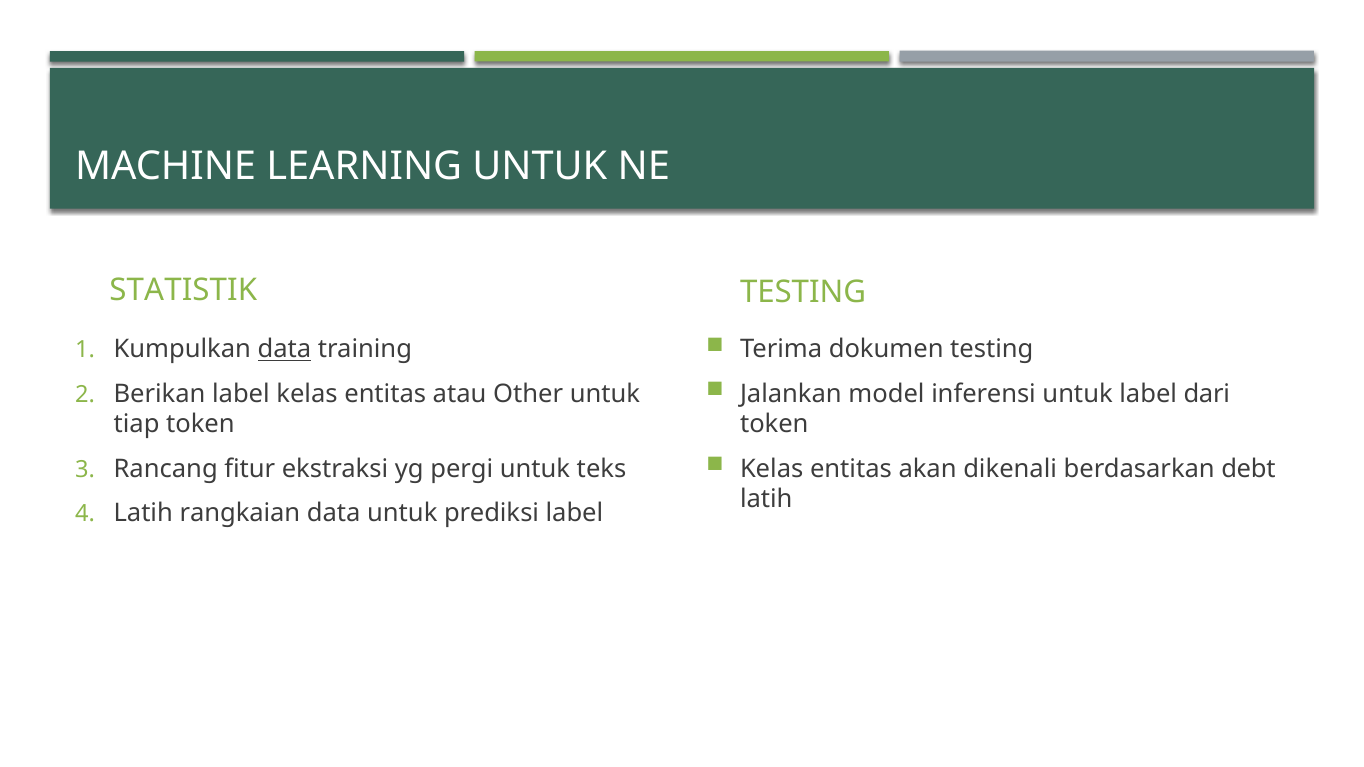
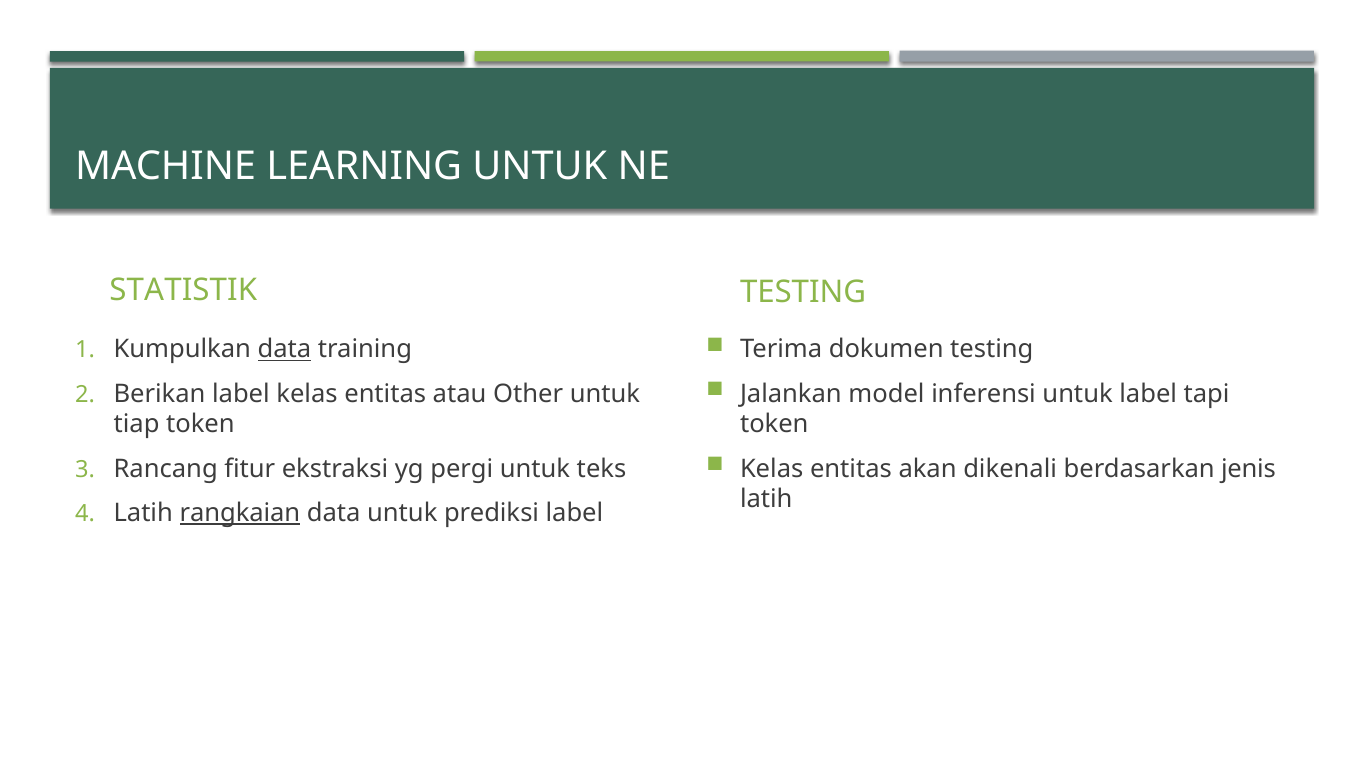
dari: dari -> tapi (1207, 394)
debt: debt -> jenis (1248, 469)
rangkaian underline: none -> present (240, 513)
